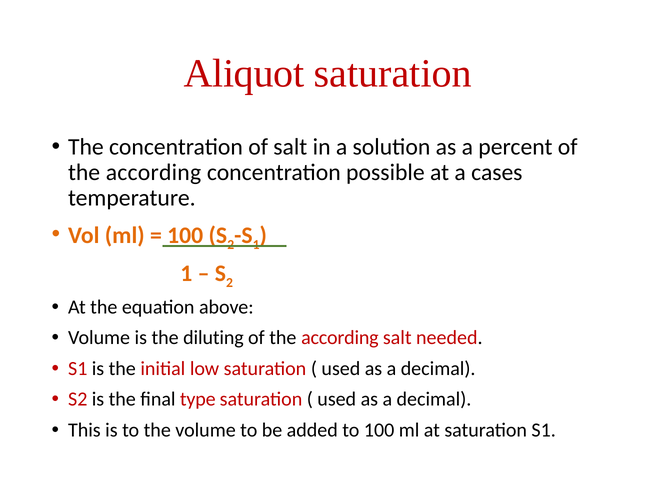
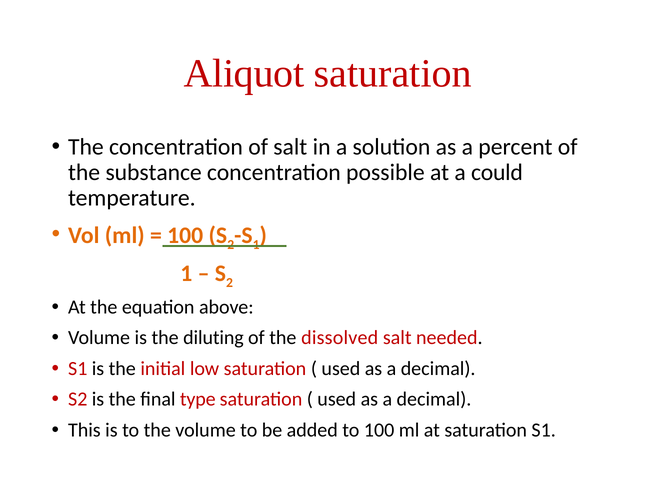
according: according -> substance (154, 172)
cases: cases -> could (497, 172)
according: according -> dissolved (340, 338)
